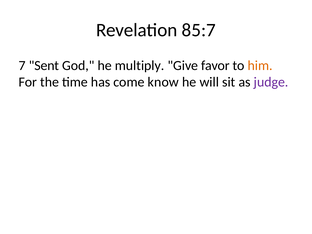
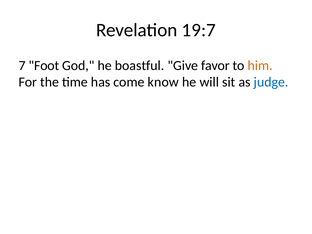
85:7: 85:7 -> 19:7 (199, 30)
Sent: Sent -> Foot (44, 65)
multiply: multiply -> boastful (140, 65)
judge colour: purple -> blue (271, 82)
